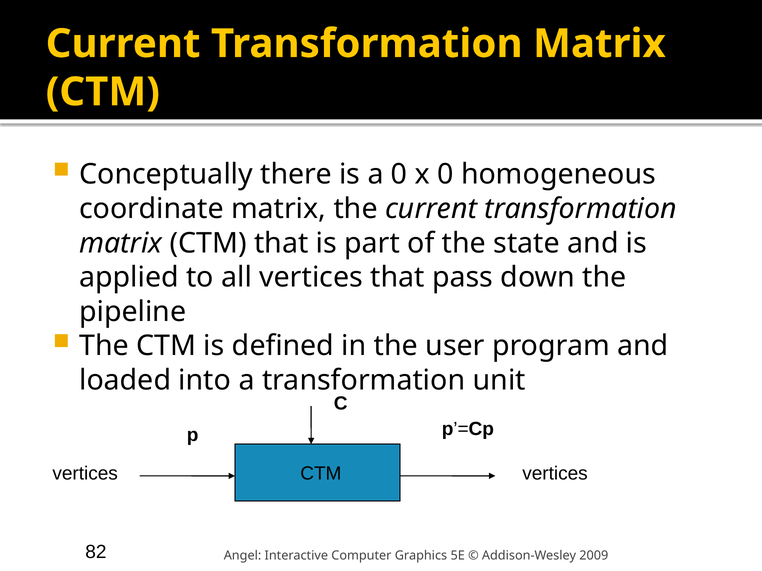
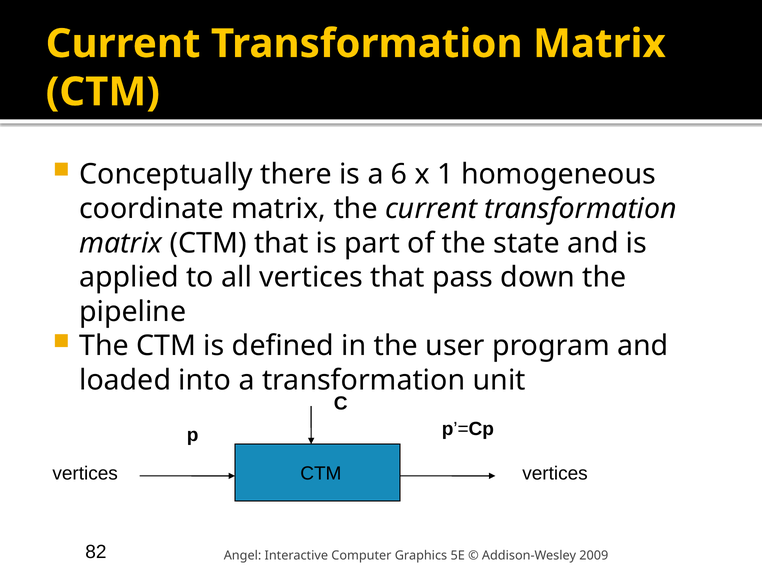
a 0: 0 -> 6 (399, 175)
x 0: 0 -> 1 (445, 175)
